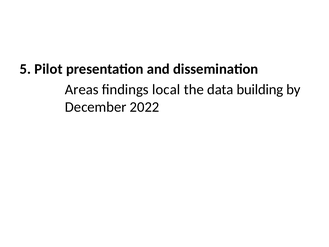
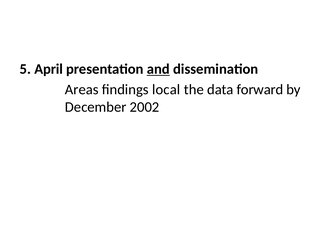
Pilot: Pilot -> April (49, 69)
and underline: none -> present (158, 69)
building: building -> forward (260, 89)
2022: 2022 -> 2002 (145, 107)
